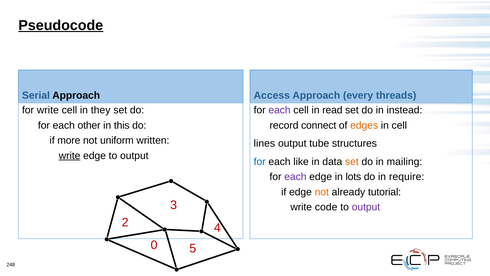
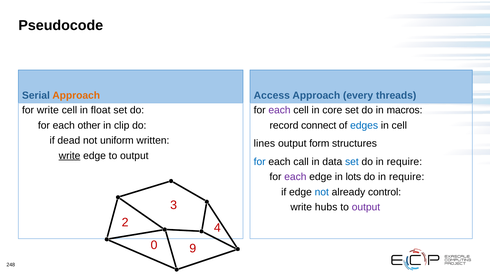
Pseudocode underline: present -> none (61, 25)
Approach colour: black -> orange (76, 95)
they: they -> float (101, 110)
read: read -> core (332, 110)
instead: instead -> macros (405, 110)
this: this -> clip (122, 125)
edges colour: orange -> blue (364, 125)
more: more -> dead (69, 140)
tube: tube -> form (319, 143)
like: like -> call (301, 162)
set colour: orange -> blue (352, 162)
mailing: mailing -> require (404, 162)
not colour: orange -> blue (322, 192)
tutorial: tutorial -> control (385, 192)
code: code -> hubs (326, 207)
5: 5 -> 9 (193, 248)
